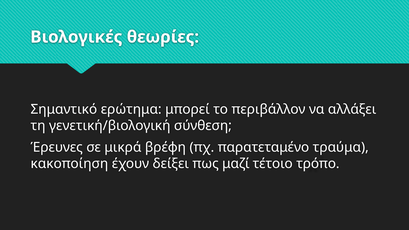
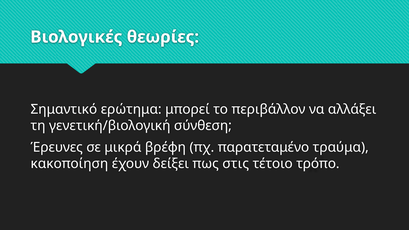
μαζί: μαζί -> στις (236, 164)
